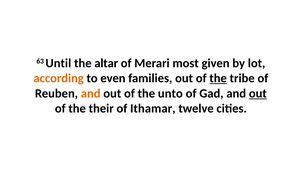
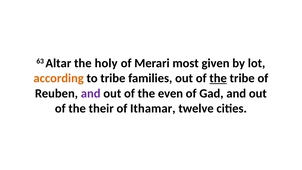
Until: Until -> Altar (58, 63)
altar: altar -> holy (106, 63)
to even: even -> tribe (113, 78)
and colour: orange -> purple (91, 93)
unto: unto -> even (170, 93)
out underline: present -> none (258, 93)
